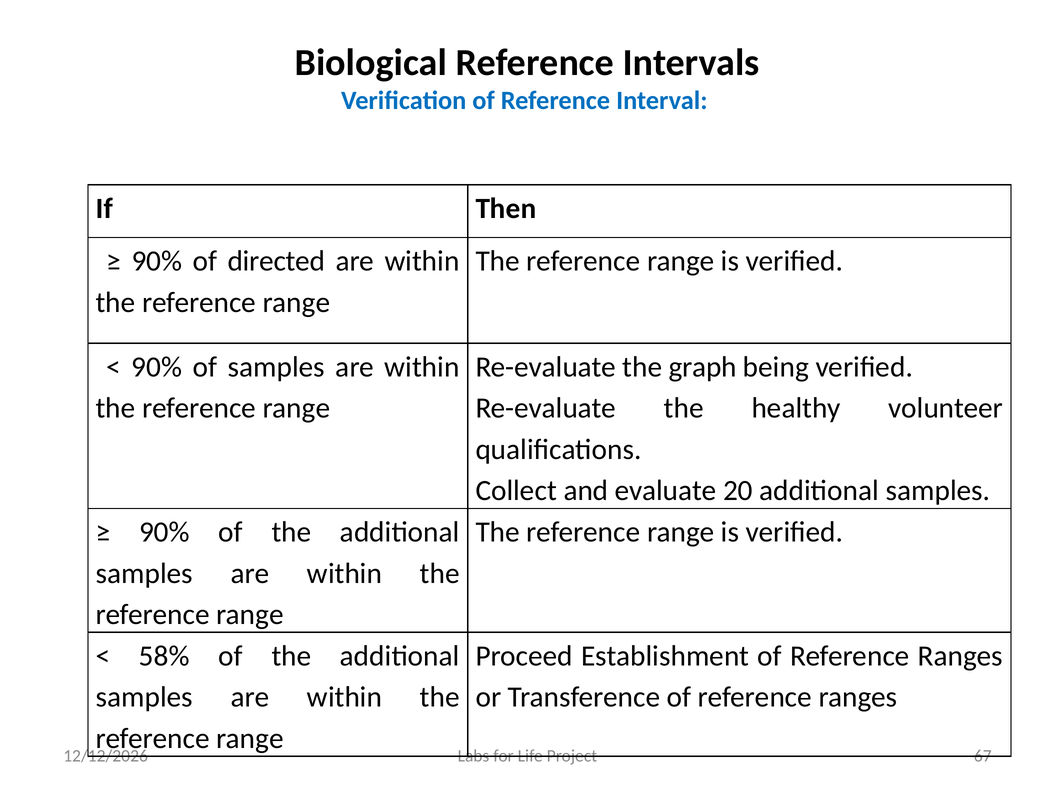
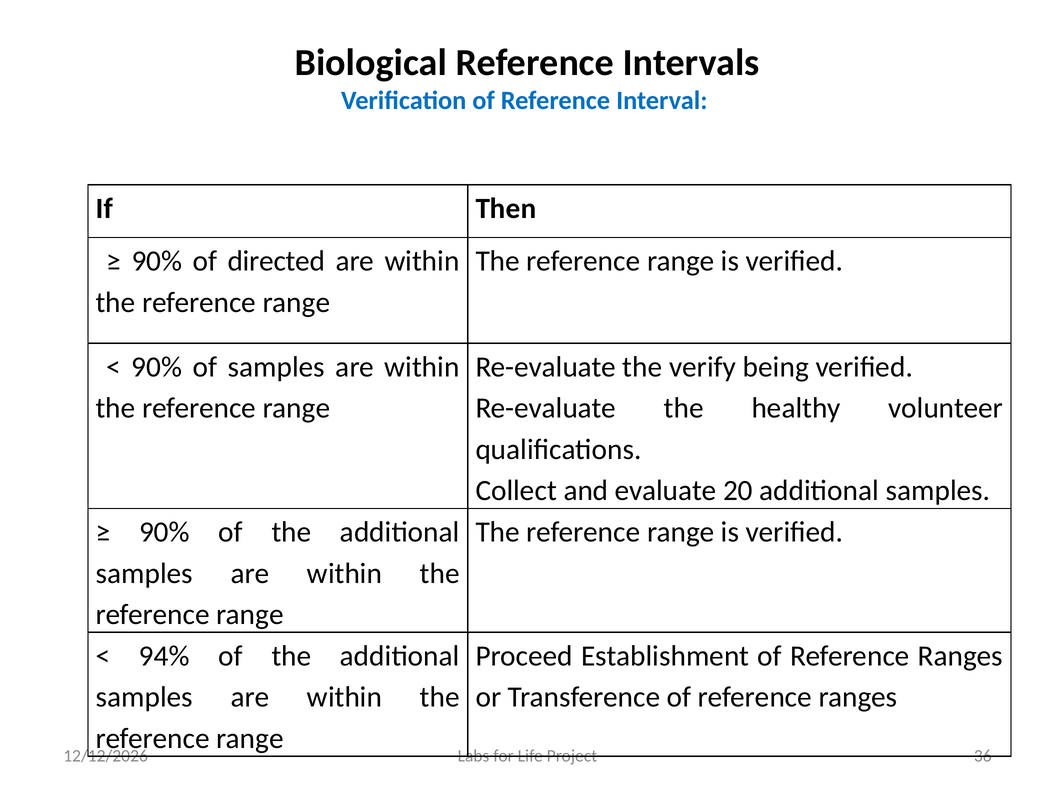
graph: graph -> verify (703, 367)
58%: 58% -> 94% (164, 655)
67: 67 -> 36 (983, 755)
